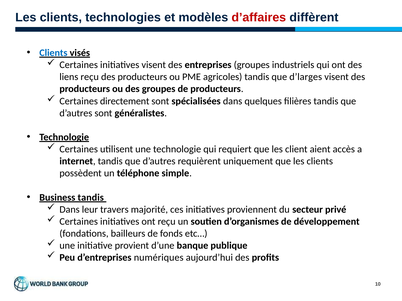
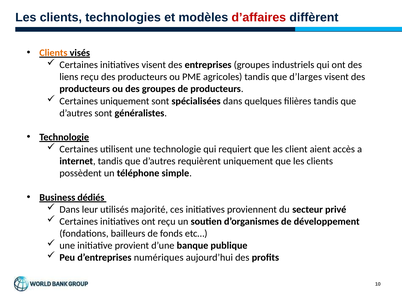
Clients colour: blue -> orange (53, 53)
Certaines directement: directement -> uniquement (125, 101)
Business tandis: tandis -> dédiés (91, 198)
travers: travers -> utilisés (114, 210)
